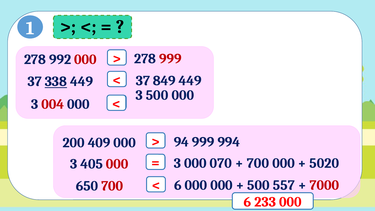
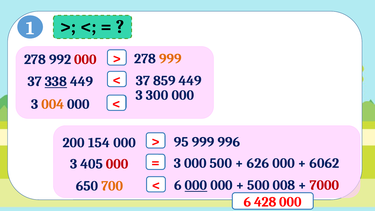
999 colour: red -> orange (170, 59)
849: 849 -> 859 (164, 81)
3 500: 500 -> 300 (157, 95)
004 colour: red -> orange (53, 104)
409: 409 -> 154 (99, 143)
94: 94 -> 95 (181, 142)
994: 994 -> 996 (229, 142)
000 070: 070 -> 500 (221, 163)
700: 700 -> 626 (258, 163)
5020: 5020 -> 6062 (324, 163)
700 colour: red -> orange (112, 186)
000 underline: none -> present (196, 185)
557: 557 -> 008 (284, 185)
233: 233 -> 428 (265, 202)
